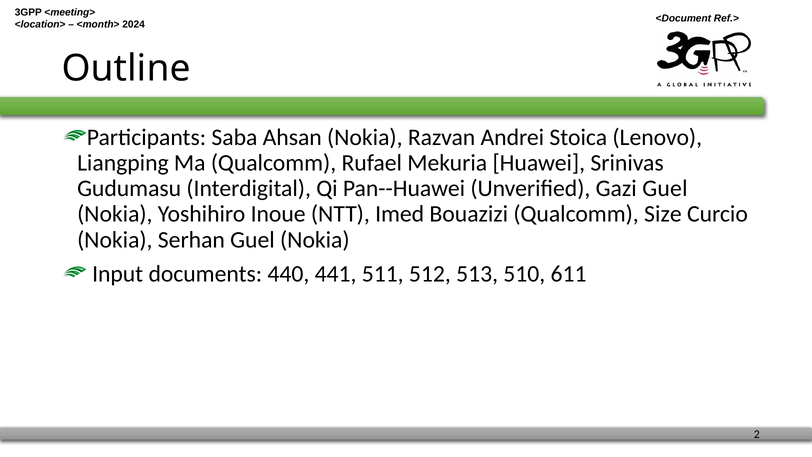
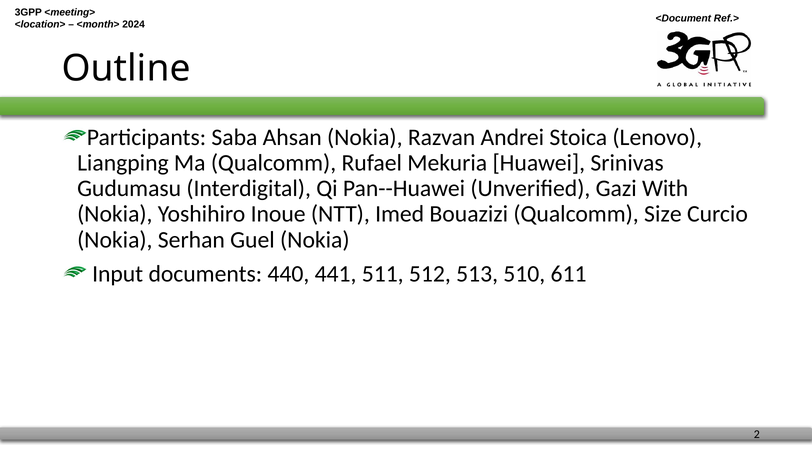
Gazi Guel: Guel -> With (665, 188)
